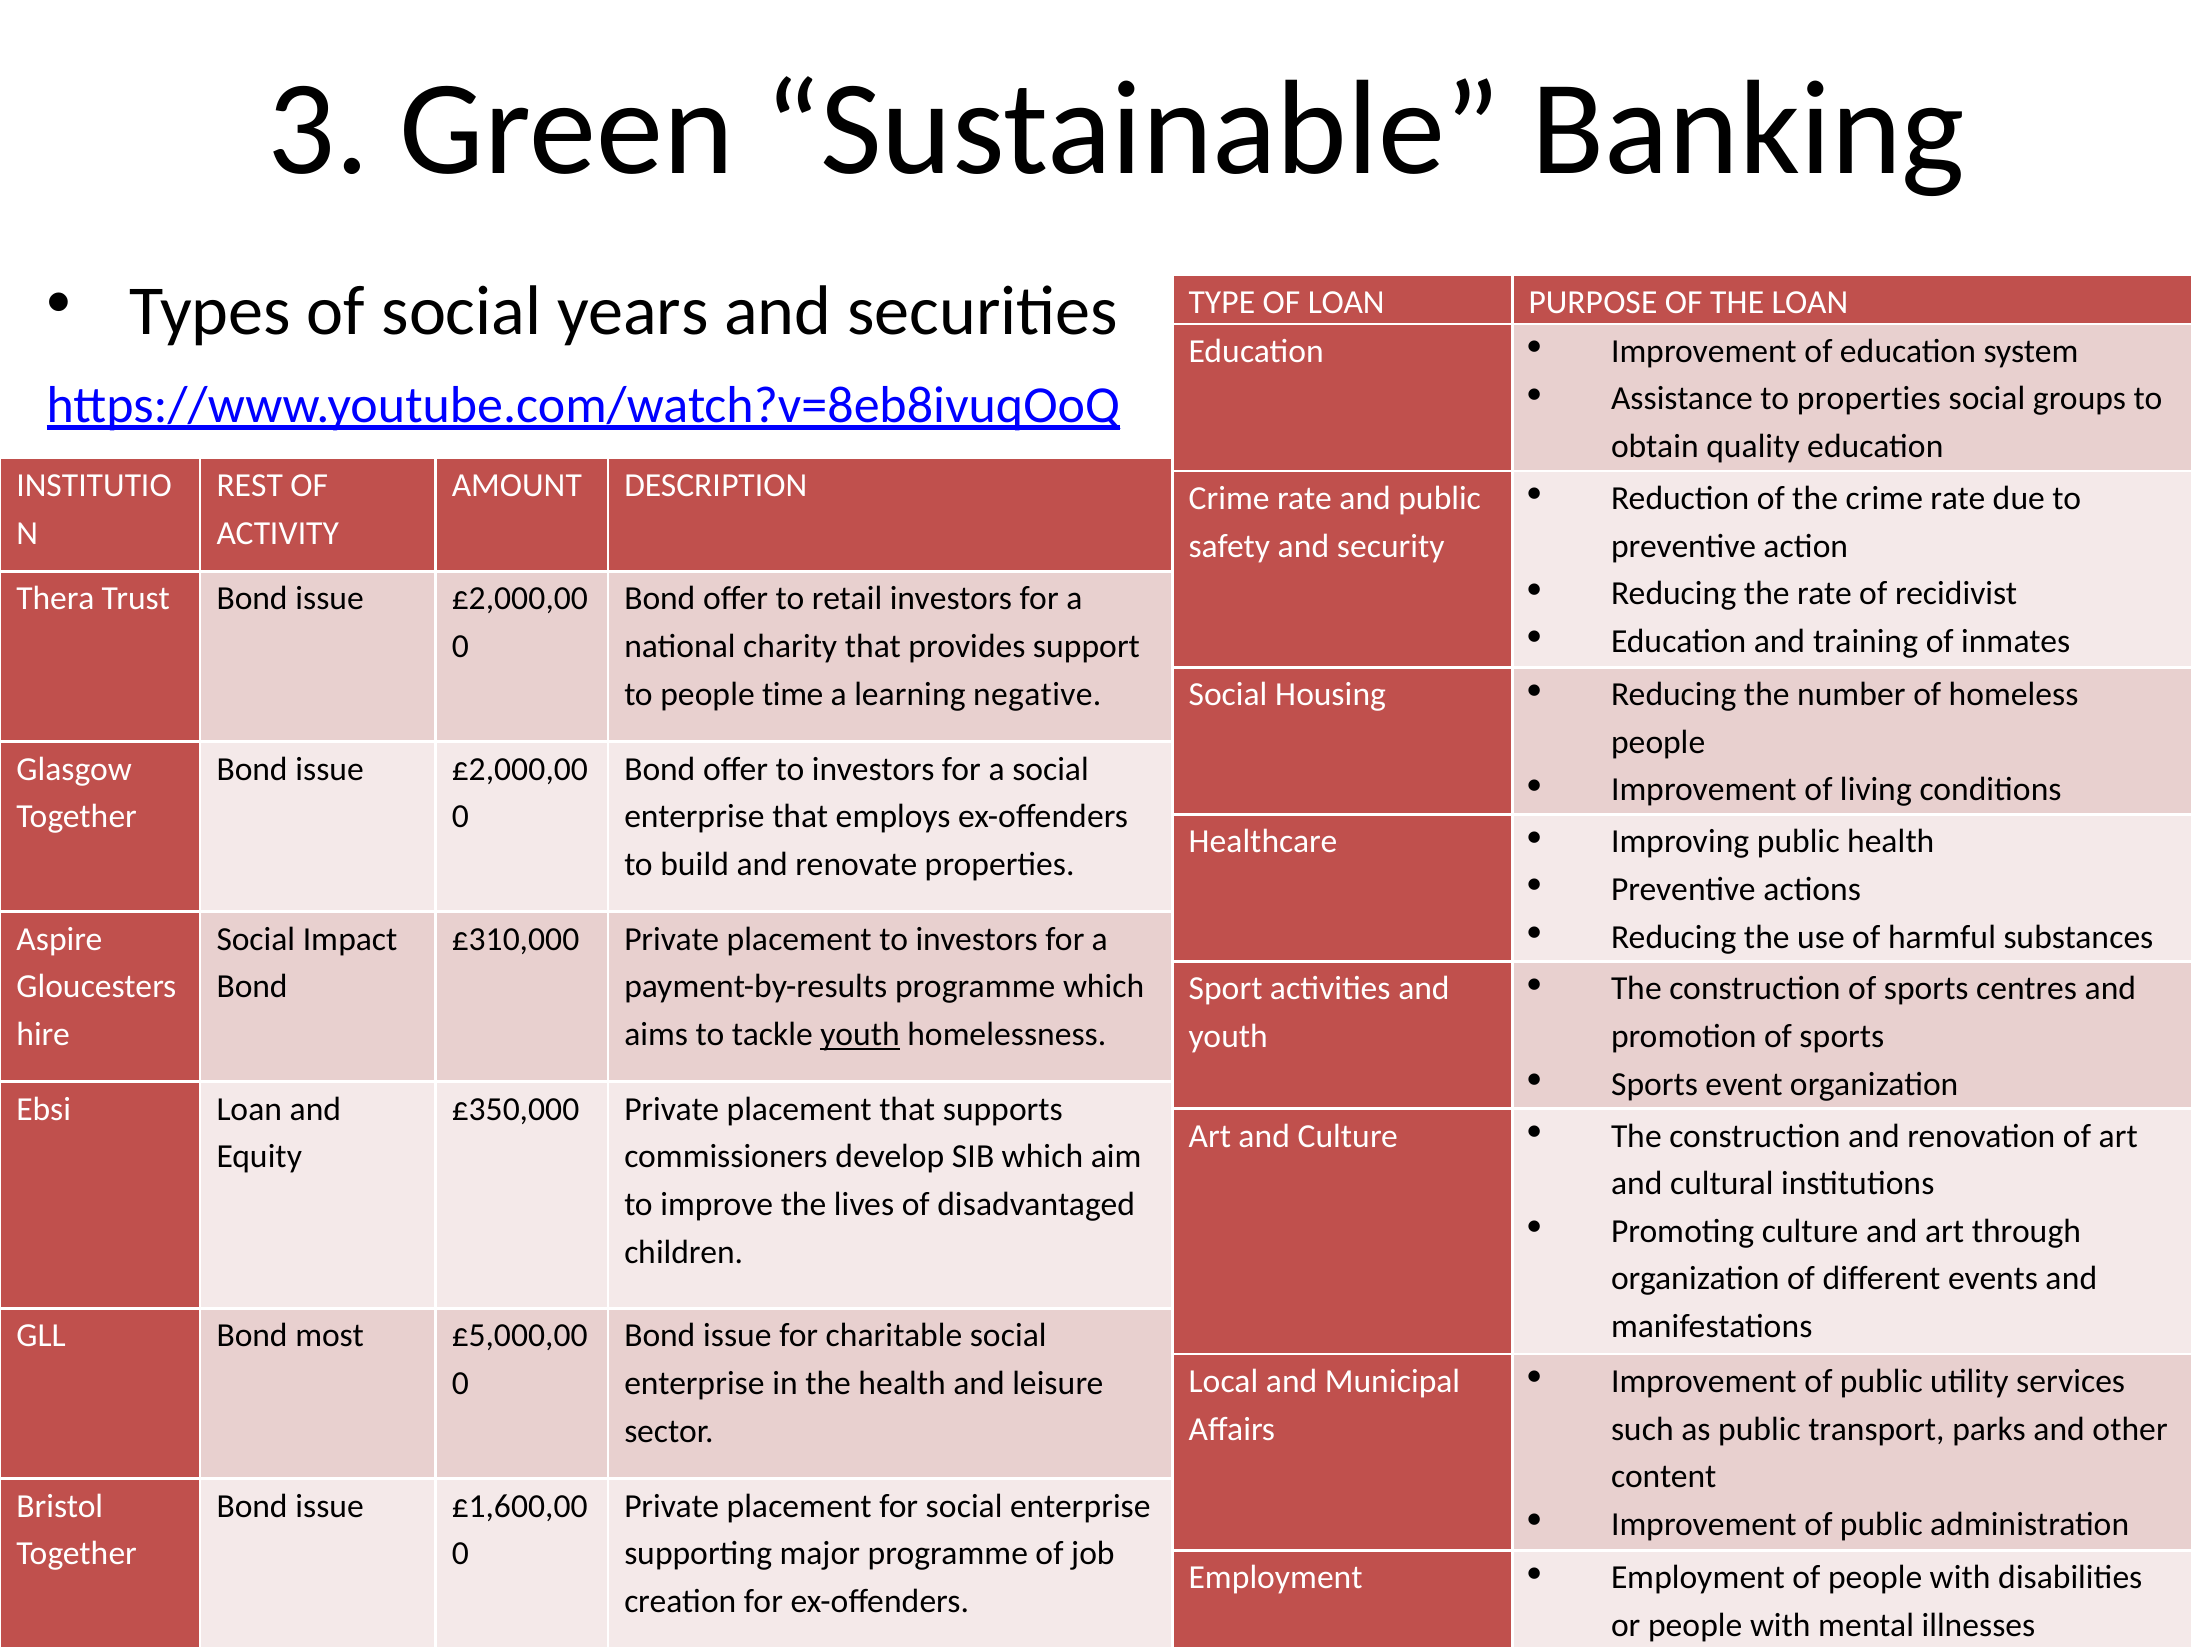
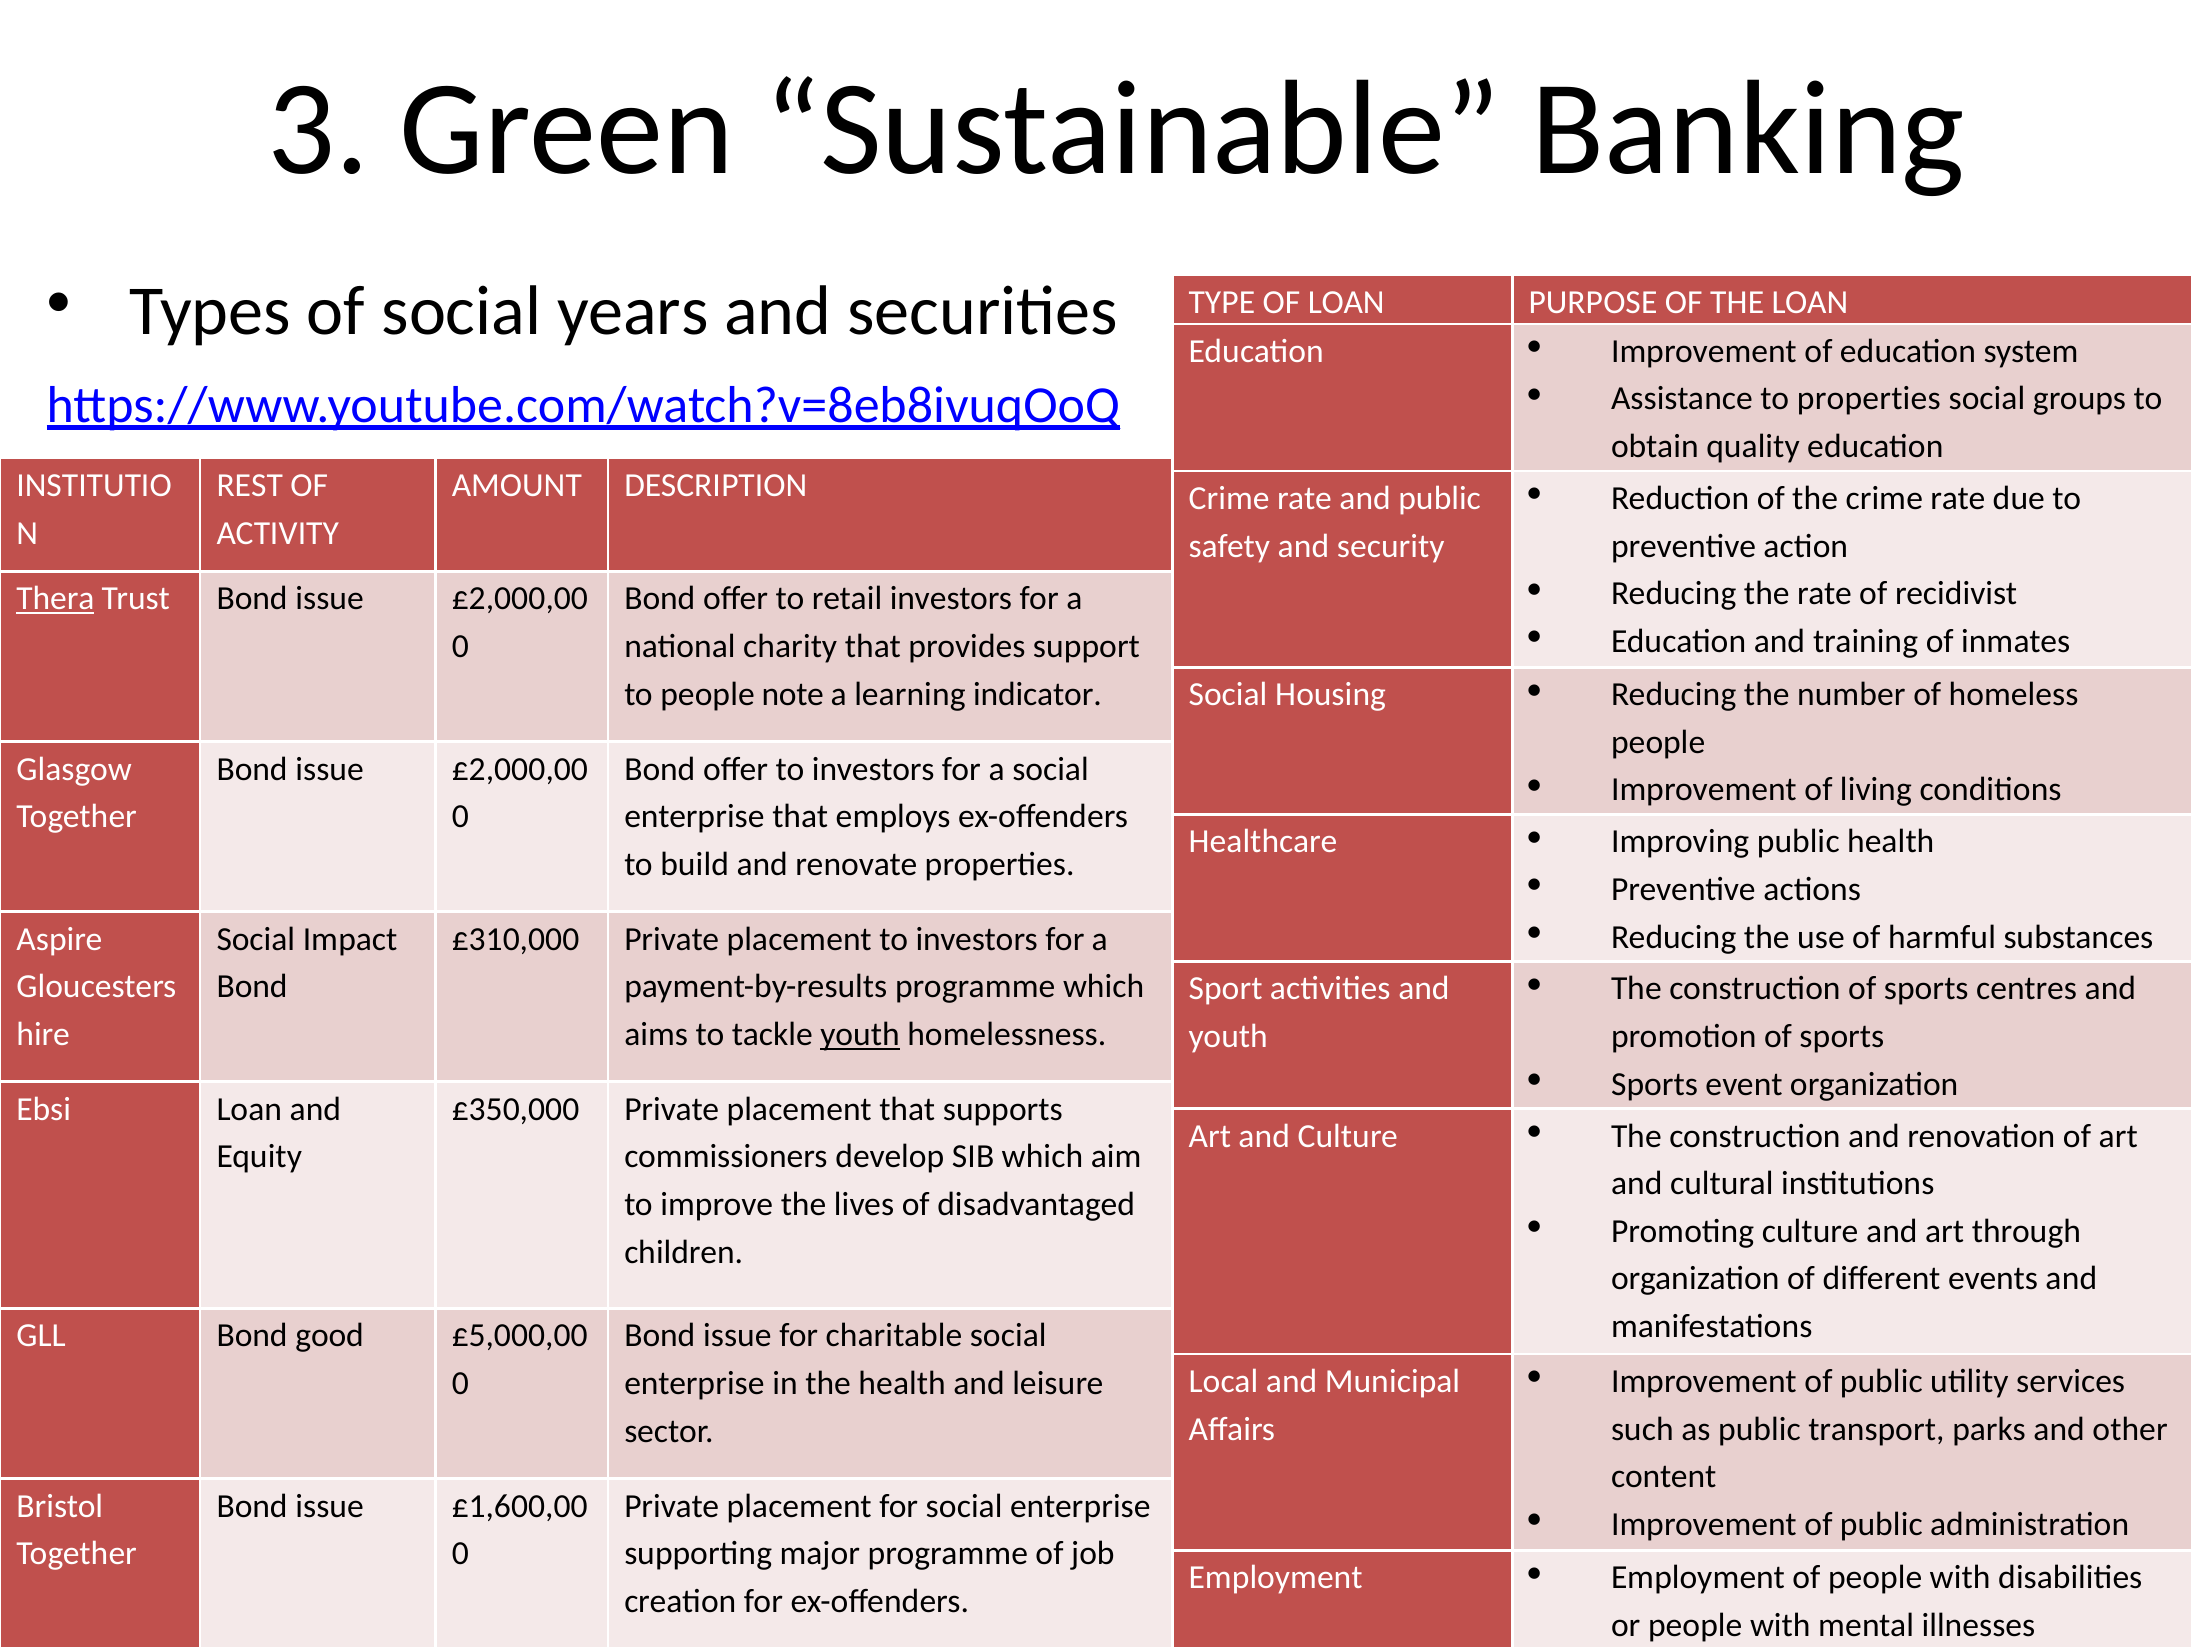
Thera underline: none -> present (55, 599)
time: time -> note (793, 694)
negative: negative -> indicator (1037, 694)
most: most -> good (330, 1335)
